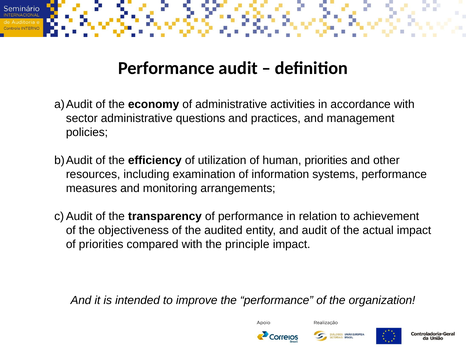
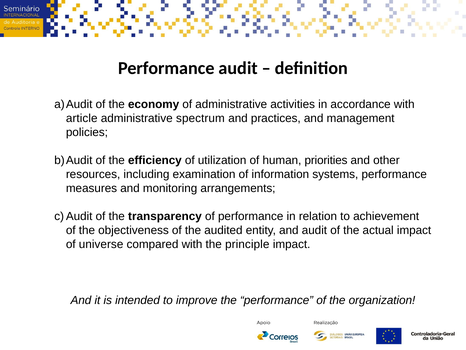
sector: sector -> article (82, 118)
questions: questions -> spectrum (200, 118)
of priorities: priorities -> universe (101, 244)
